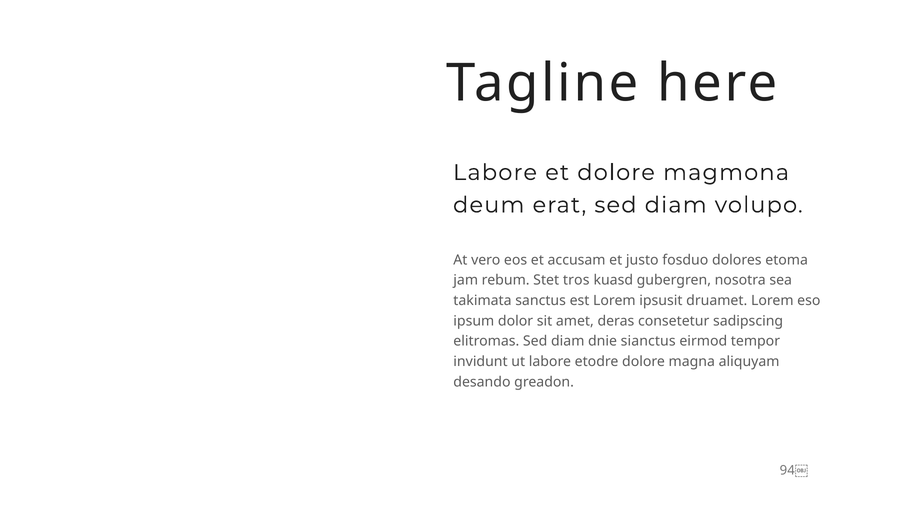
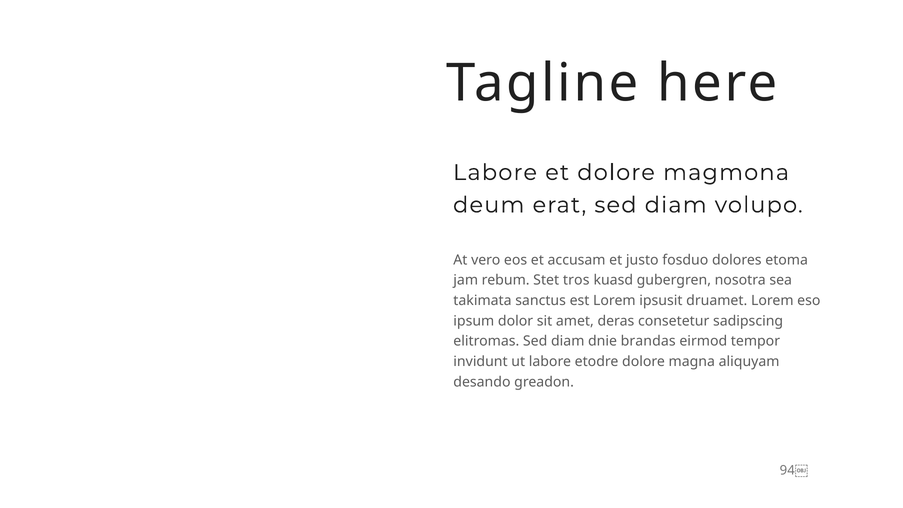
sianctus: sianctus -> brandas (648, 341)
